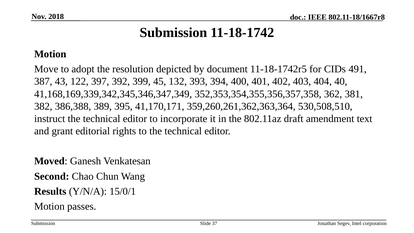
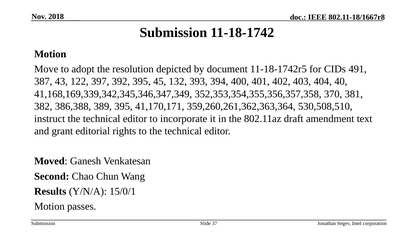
392 399: 399 -> 395 (142, 81)
362: 362 -> 370 (333, 94)
